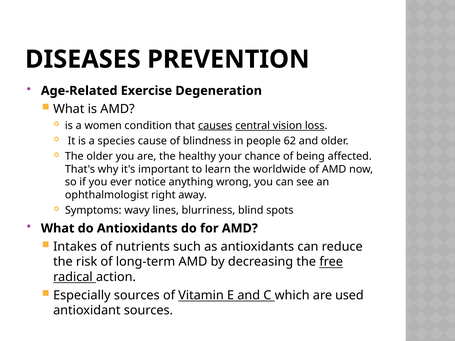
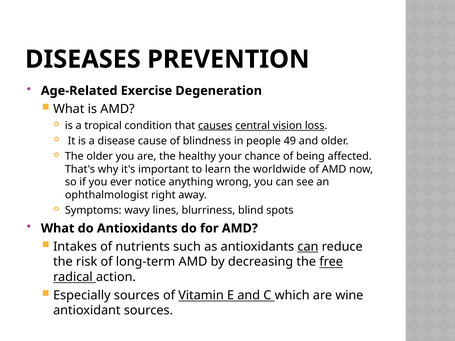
women: women -> tropical (103, 126)
species: species -> disease (116, 141)
62: 62 -> 49 (290, 141)
can underline: none -> present (308, 247)
used: used -> wine (349, 295)
